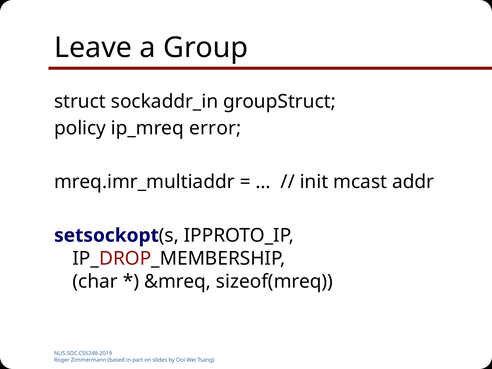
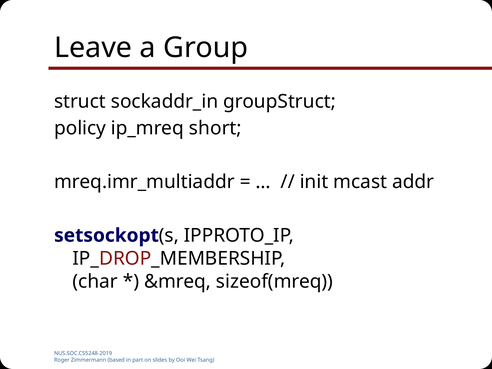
error: error -> short (215, 128)
